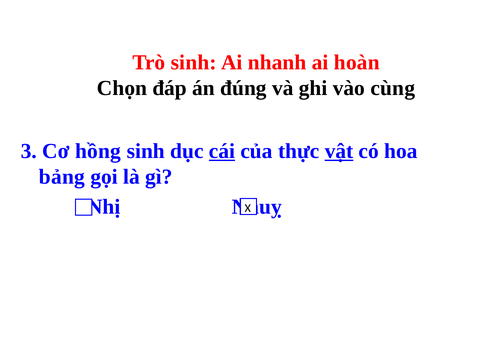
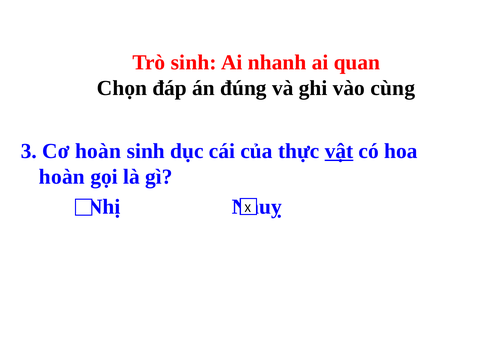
hoàn: hoàn -> quan (357, 62)
Cơ hồng: hồng -> hoàn (98, 151)
cái underline: present -> none (222, 151)
bảng: bảng -> hoàn (62, 177)
